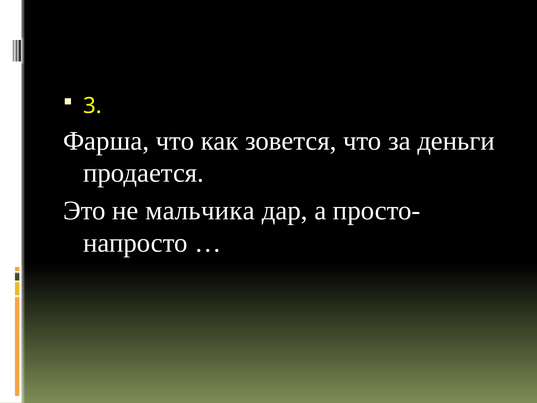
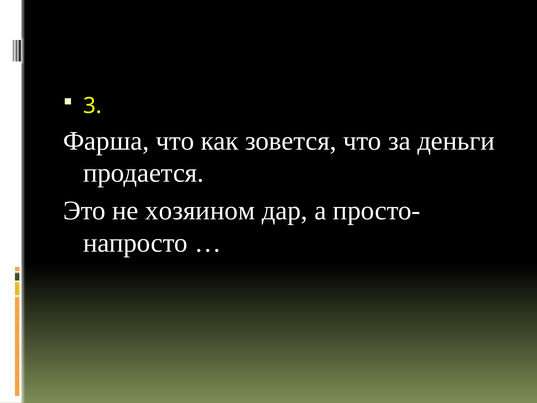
мальчика: мальчика -> хозяином (200, 210)
